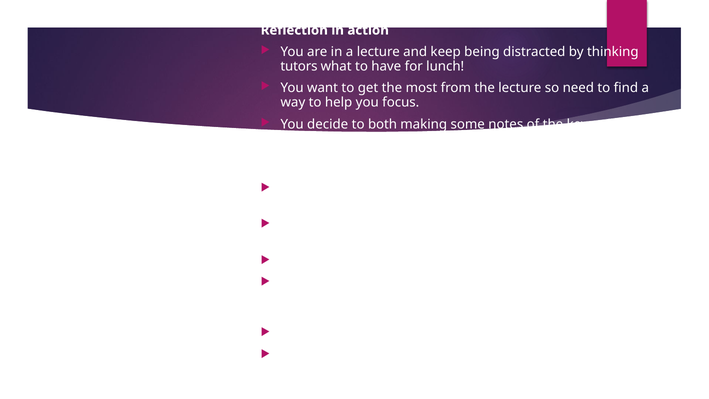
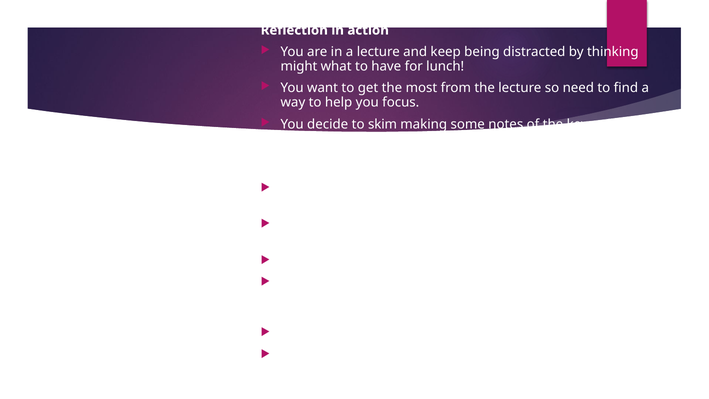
tutors: tutors -> might (299, 66)
both: both -> skim (383, 124)
